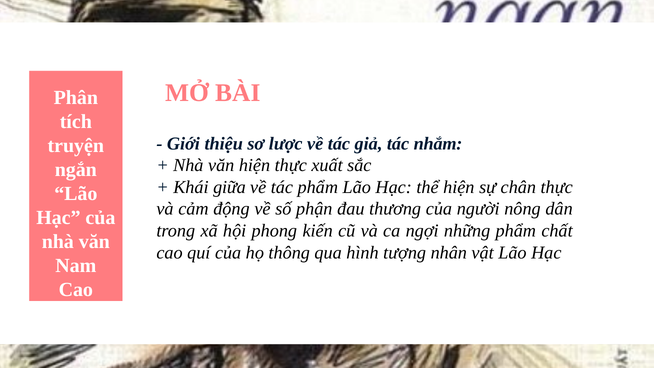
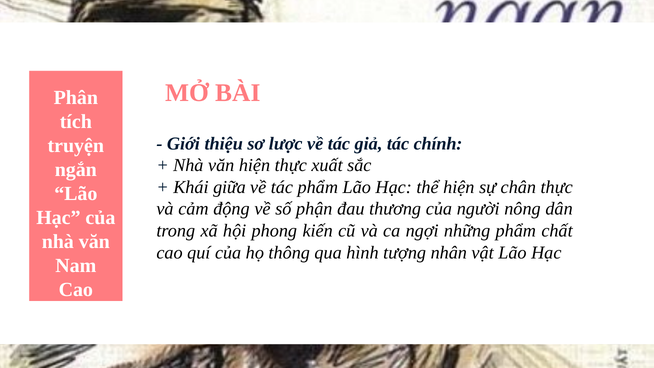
nhắm: nhắm -> chính (438, 144)
